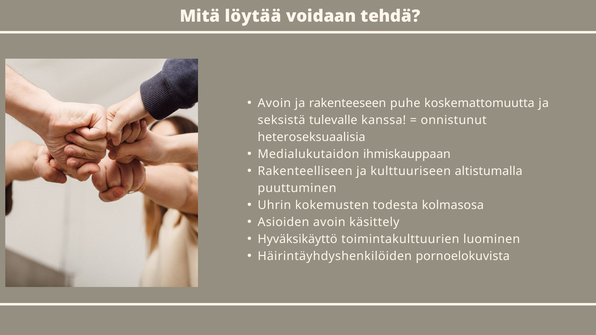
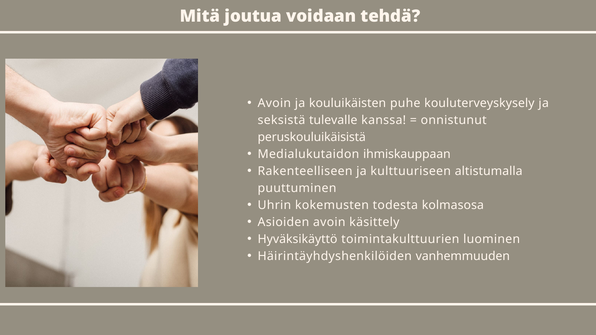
löytää: löytää -> joutua (253, 16)
rakenteeseen: rakenteeseen -> kouluikäisten (348, 103)
koskemattomuutta: koskemattomuutta -> kouluterveyskysely (479, 103)
heteroseksuaalisia: heteroseksuaalisia -> peruskouluikäisistä (312, 137)
pornoelokuvista: pornoelokuvista -> vanhemmuuden (463, 257)
